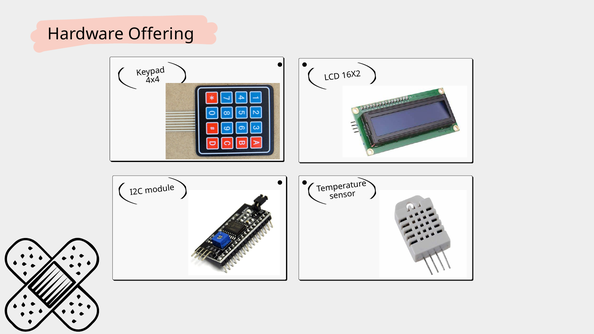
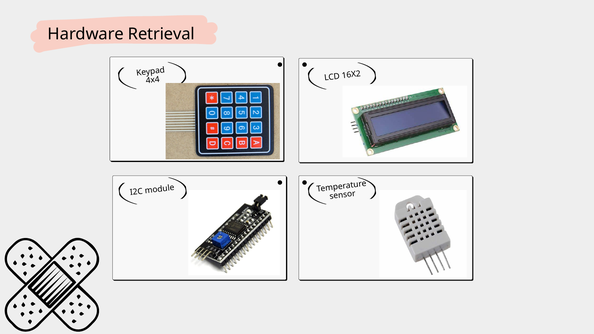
Offering: Offering -> Retrieval (161, 34)
